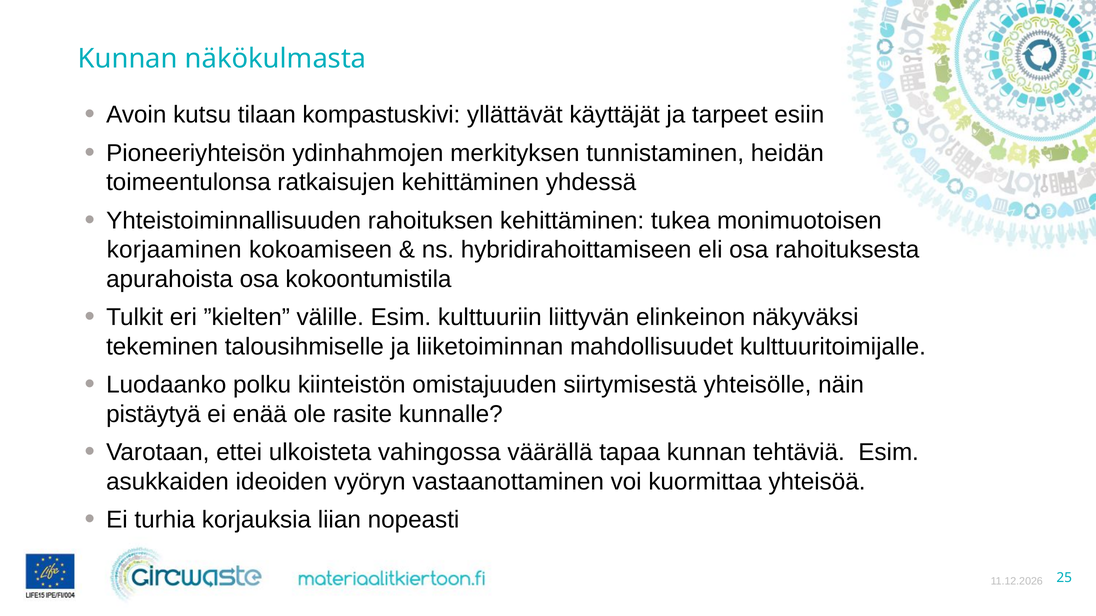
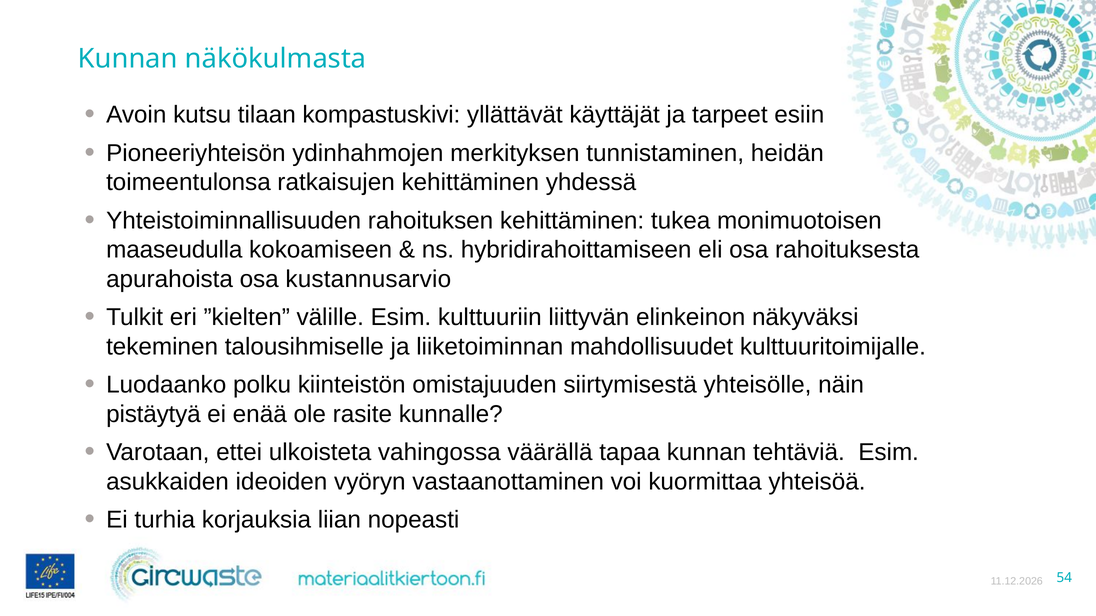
korjaaminen: korjaaminen -> maaseudulla (174, 250)
kokoontumistila: kokoontumistila -> kustannusarvio (368, 279)
25: 25 -> 54 (1064, 578)
